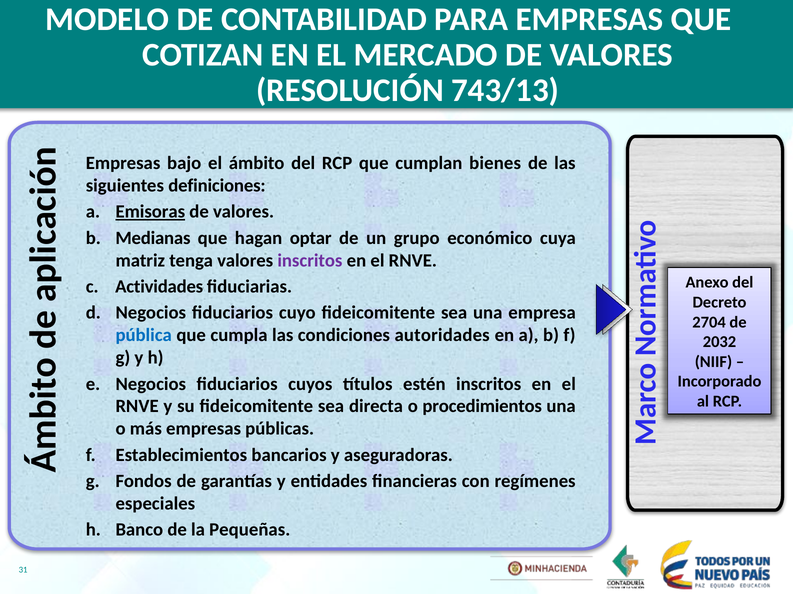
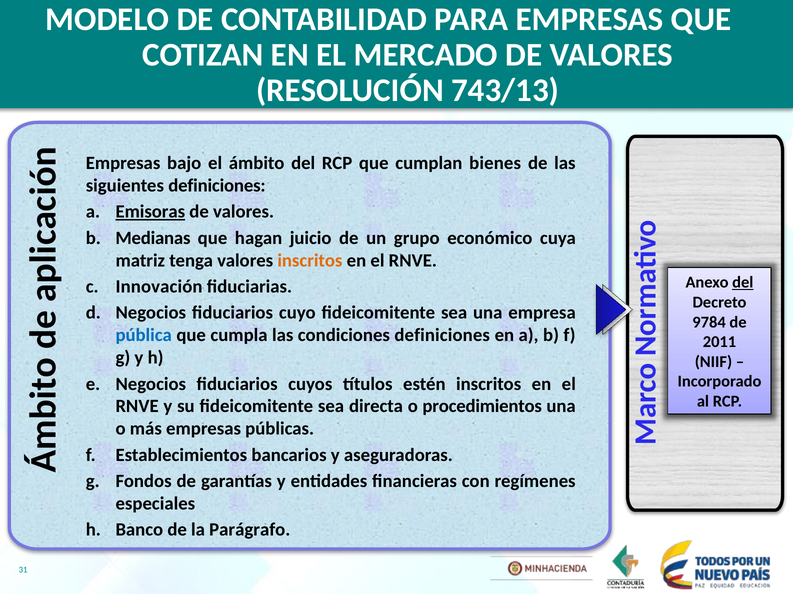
optar: optar -> juicio (311, 238)
inscritos colour: purple -> orange (310, 261)
del underline: none -> present (743, 283)
Actividades: Actividades -> Innovación (159, 287)
2704: 2704 -> 9784 (709, 323)
condiciones autoridades: autoridades -> definiciones (442, 336)
2032: 2032 -> 2011 (719, 342)
Pequeñas: Pequeñas -> Parágrafo (250, 530)
